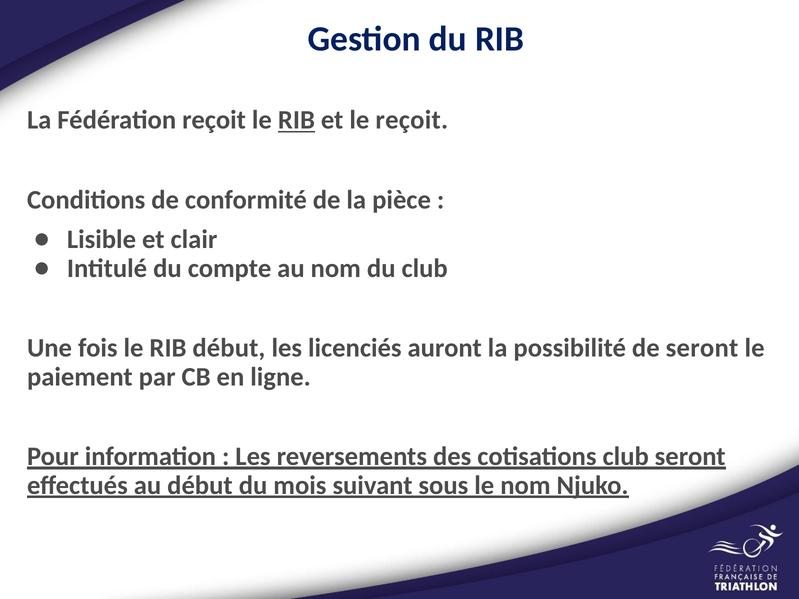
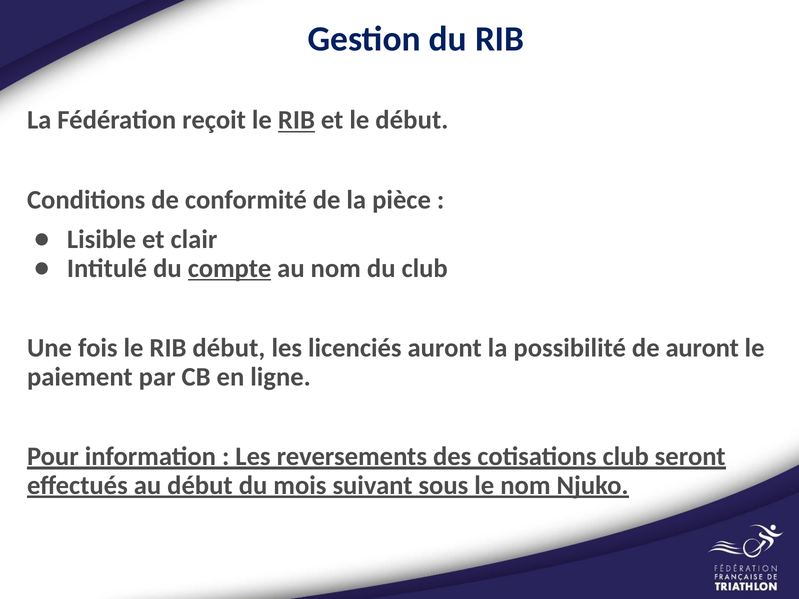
le reçoit: reçoit -> début (412, 120)
compte underline: none -> present (230, 269)
de seront: seront -> auront (702, 348)
